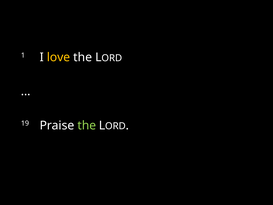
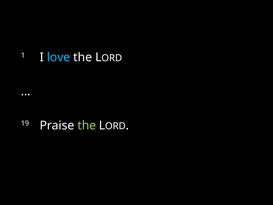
love colour: yellow -> light blue (59, 57)
